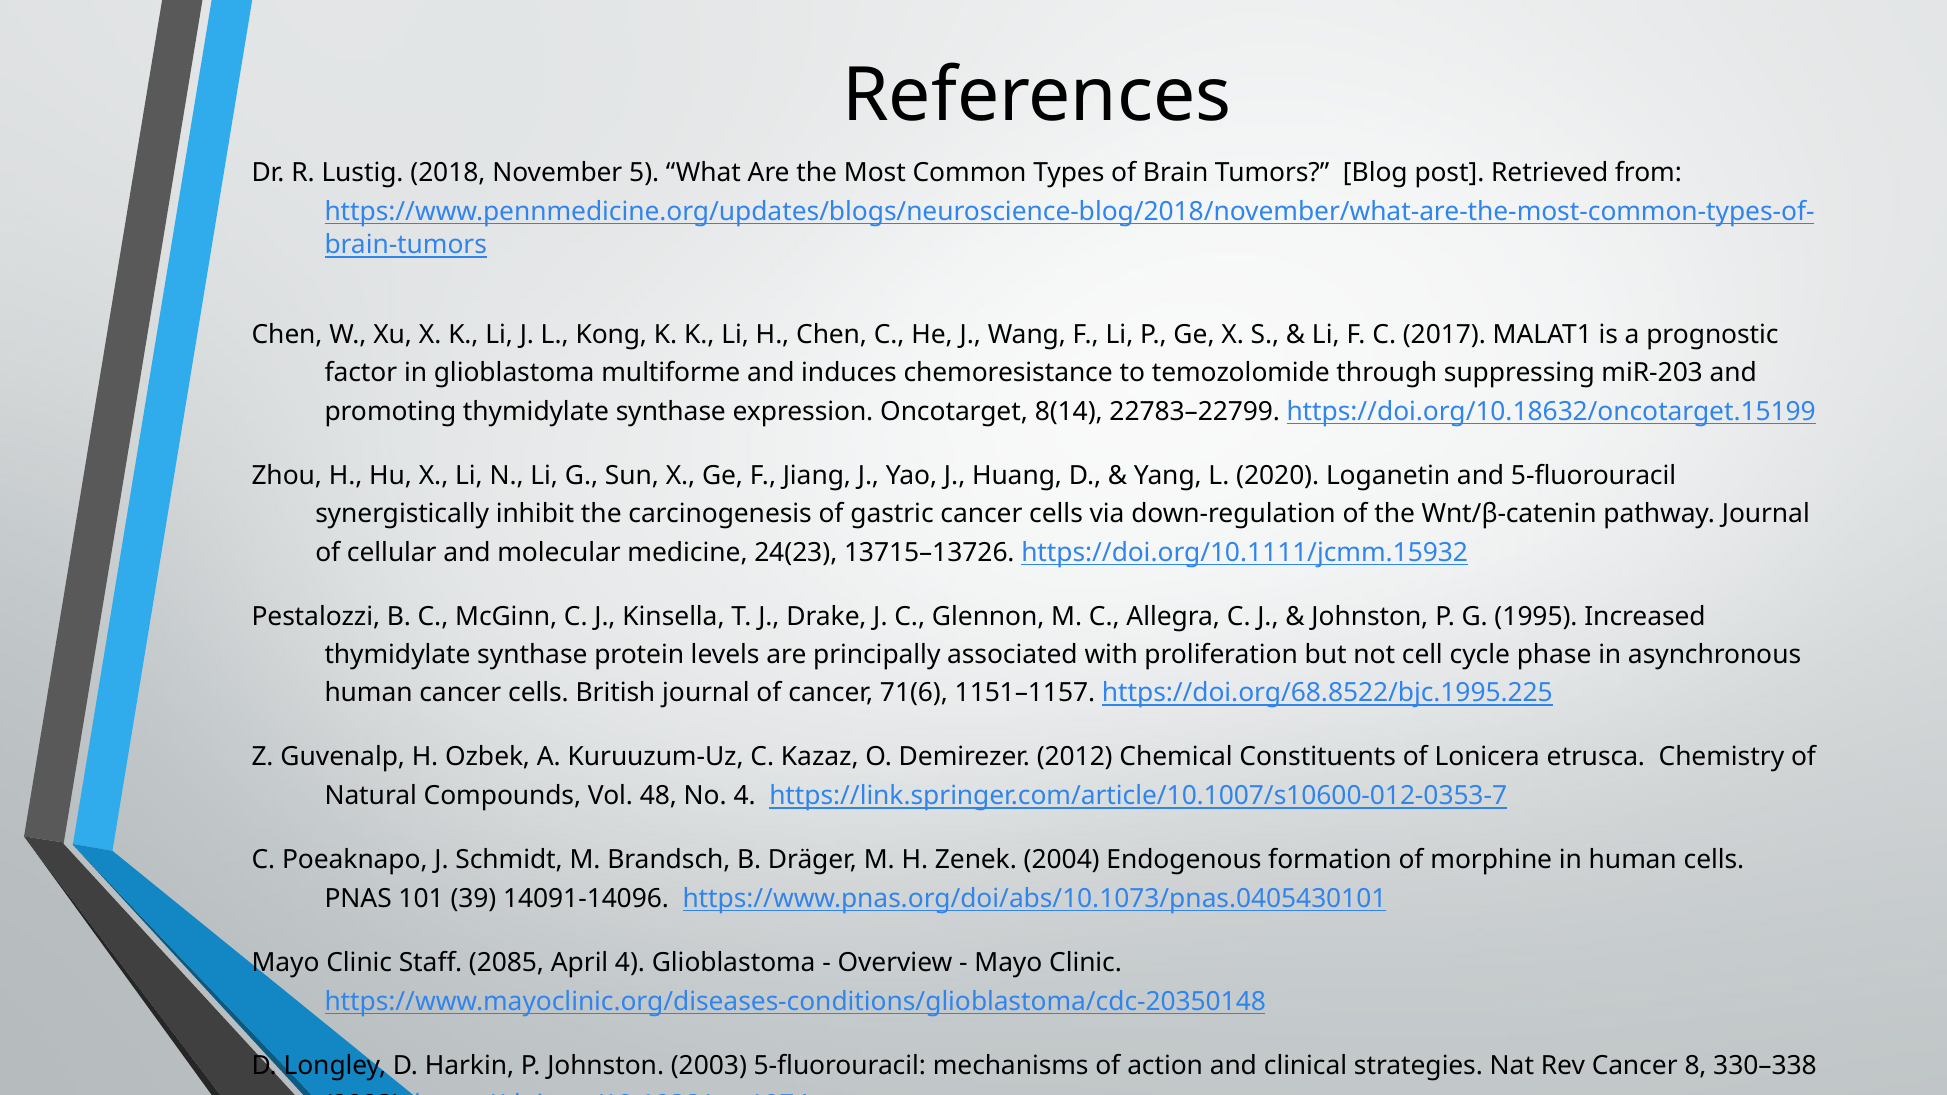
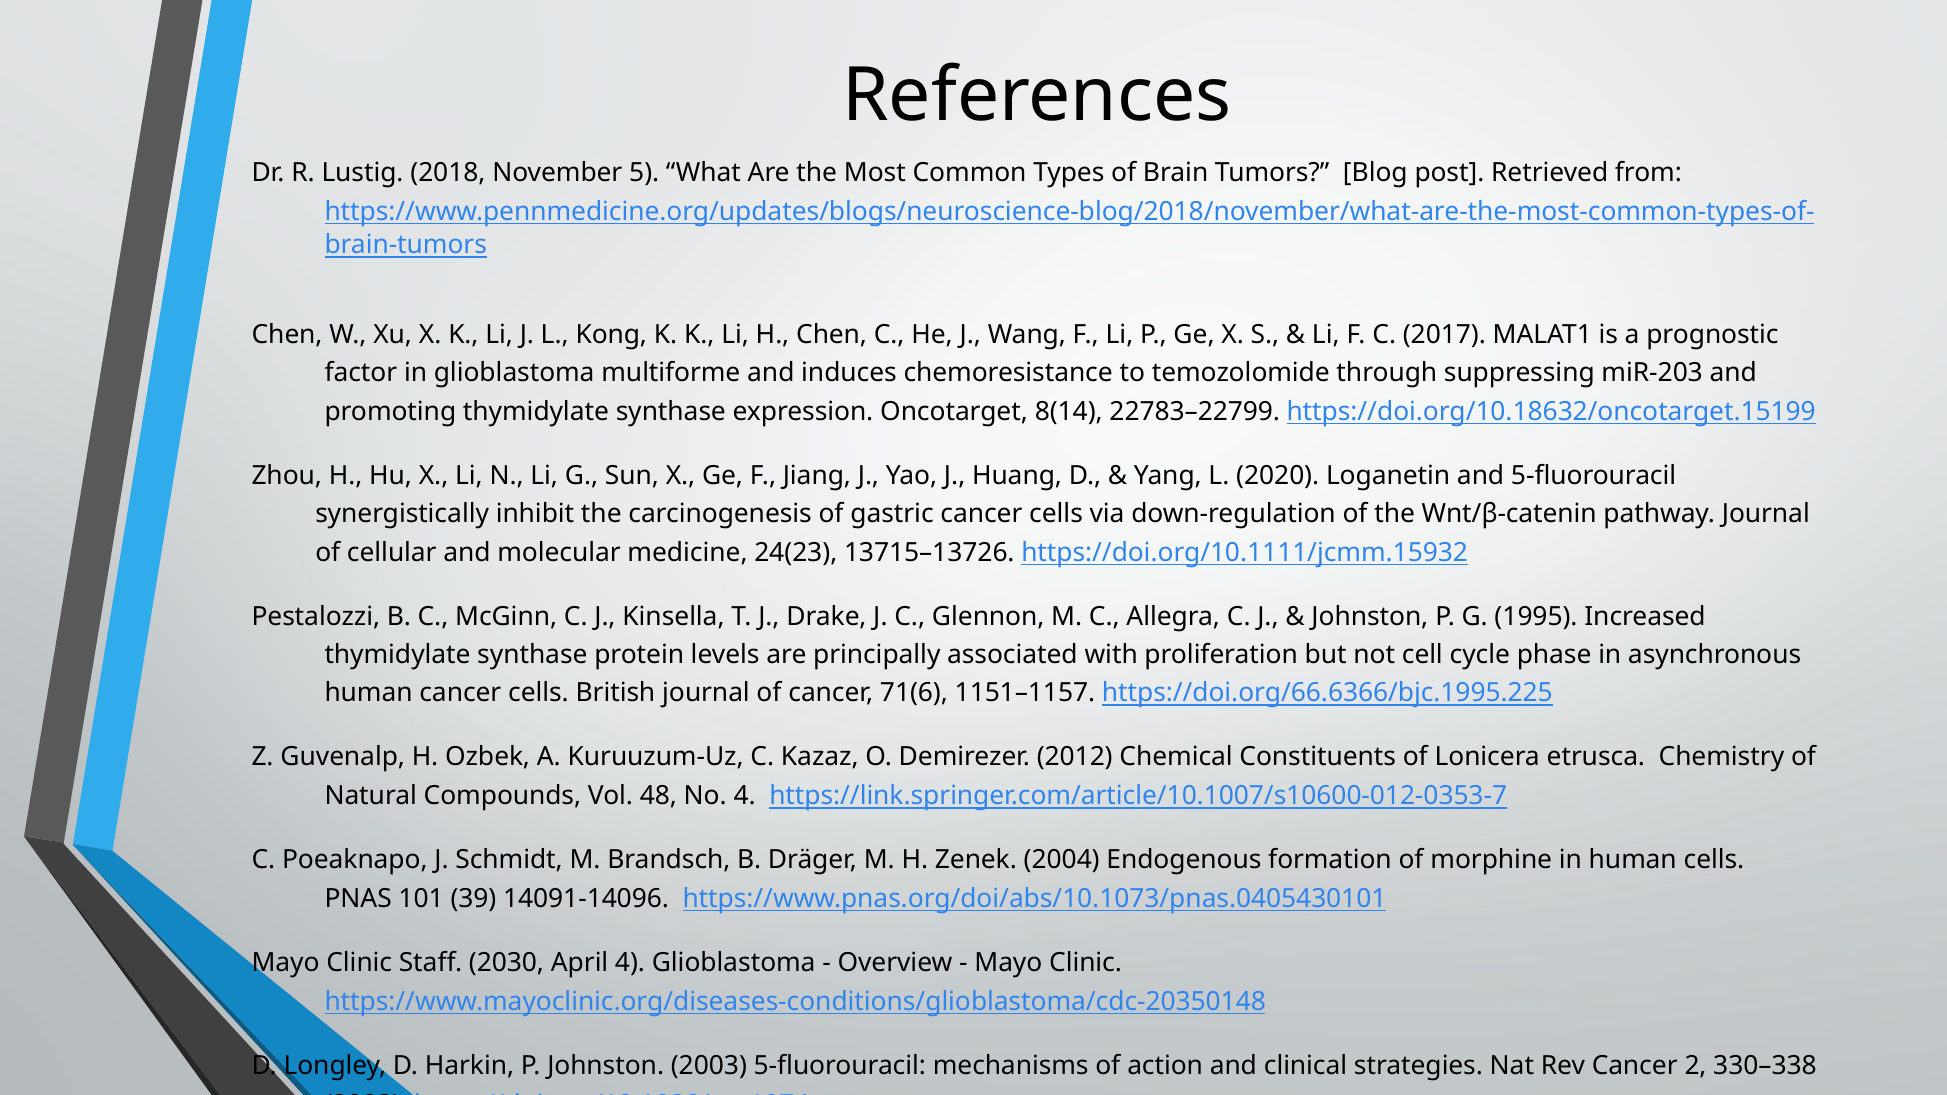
https://doi.org/68.8522/bjc.1995.225: https://doi.org/68.8522/bjc.1995.225 -> https://doi.org/66.6366/bjc.1995.225 (1327, 693)
2085: 2085 -> 2030 (506, 963)
8: 8 -> 2 (1696, 1066)
